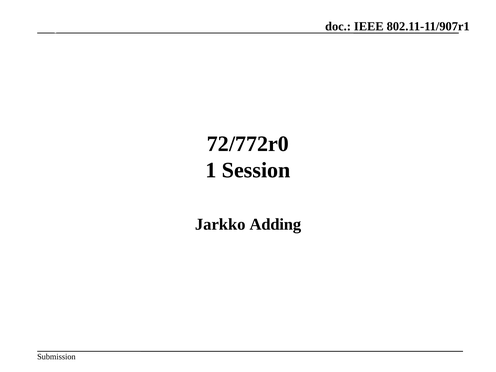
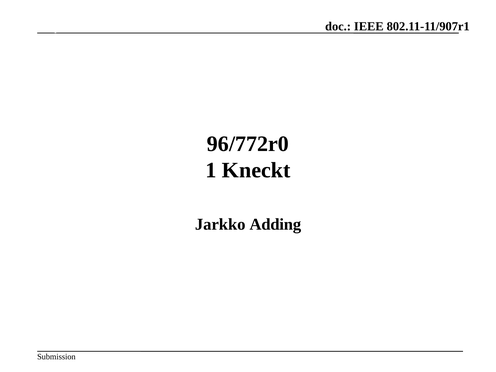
72/772r0: 72/772r0 -> 96/772r0 (248, 144)
Session: Session -> Kneckt (256, 170)
